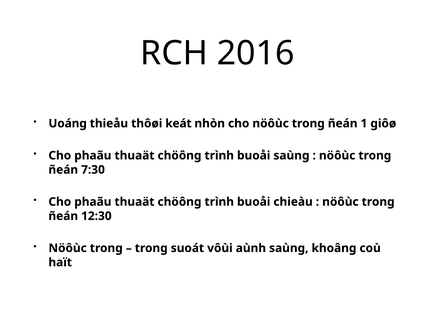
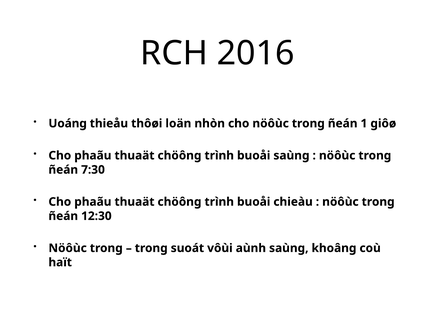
keát: keát -> loän (178, 124)
